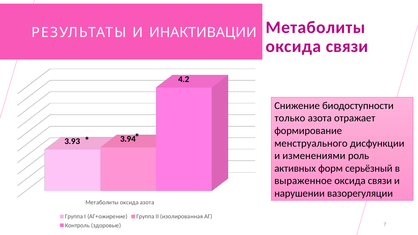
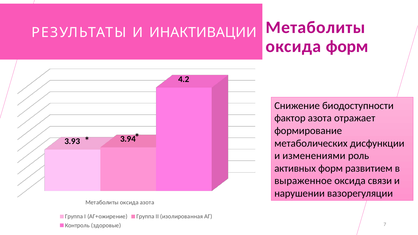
связи: связи -> форм (347, 46)
только: только -> фактор (290, 118)
менструального: менструального -> метаболических (311, 143)
серьёзный: серьёзный -> развитием (369, 168)
